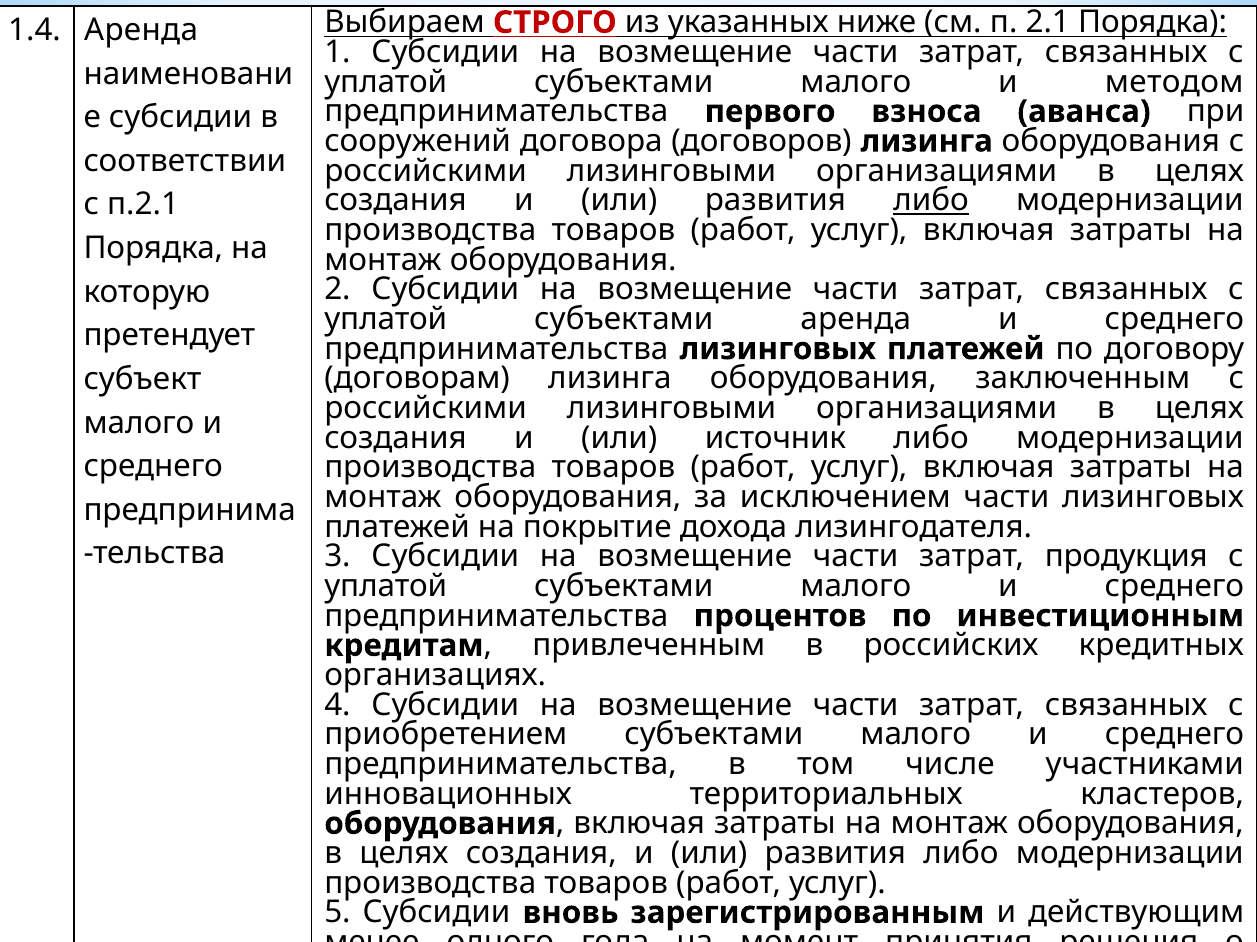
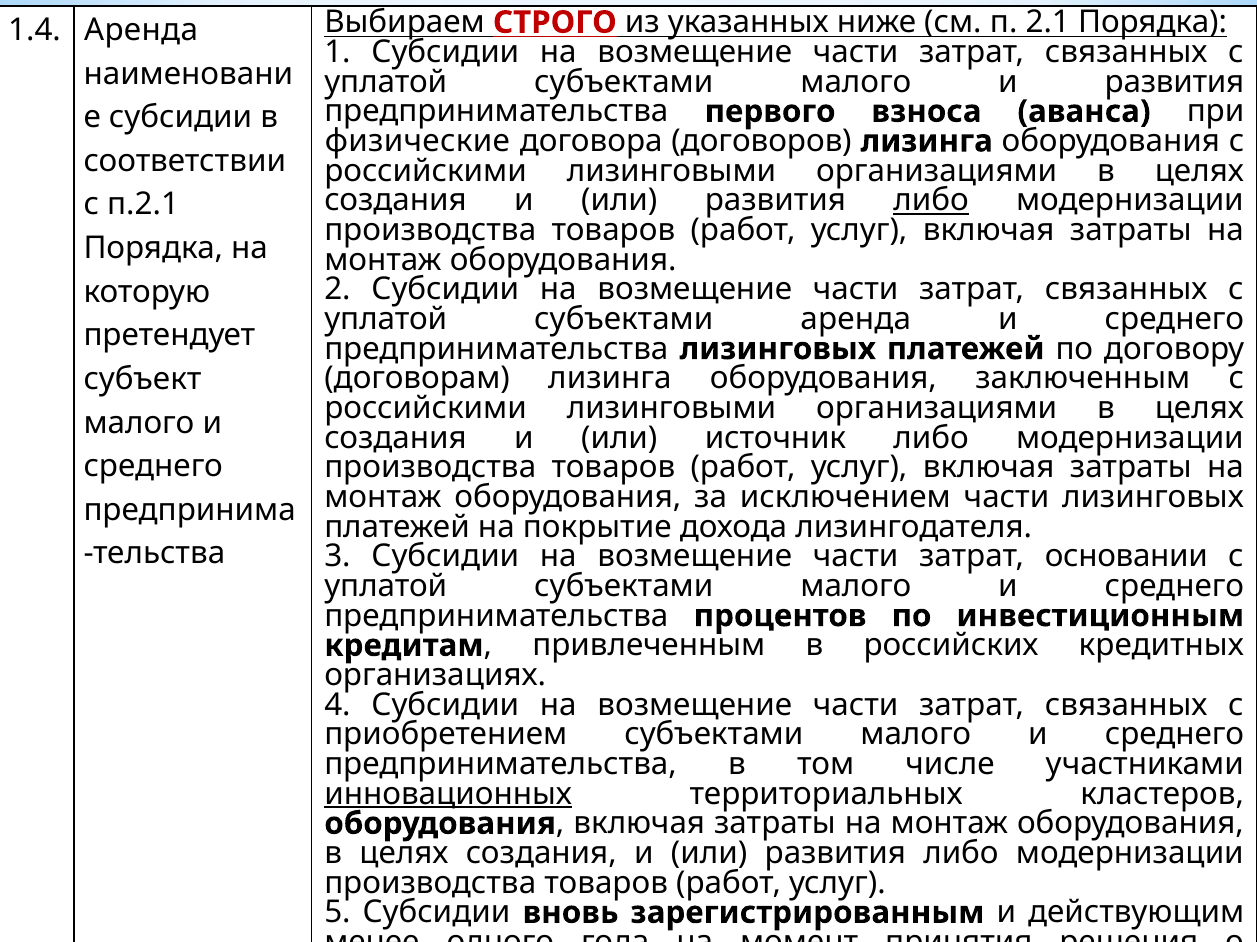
и методом: методом -> развития (1175, 82)
сооружений: сооружений -> физические (417, 141)
продукция: продукция -> основании (1126, 557)
инновационных underline: none -> present (448, 795)
